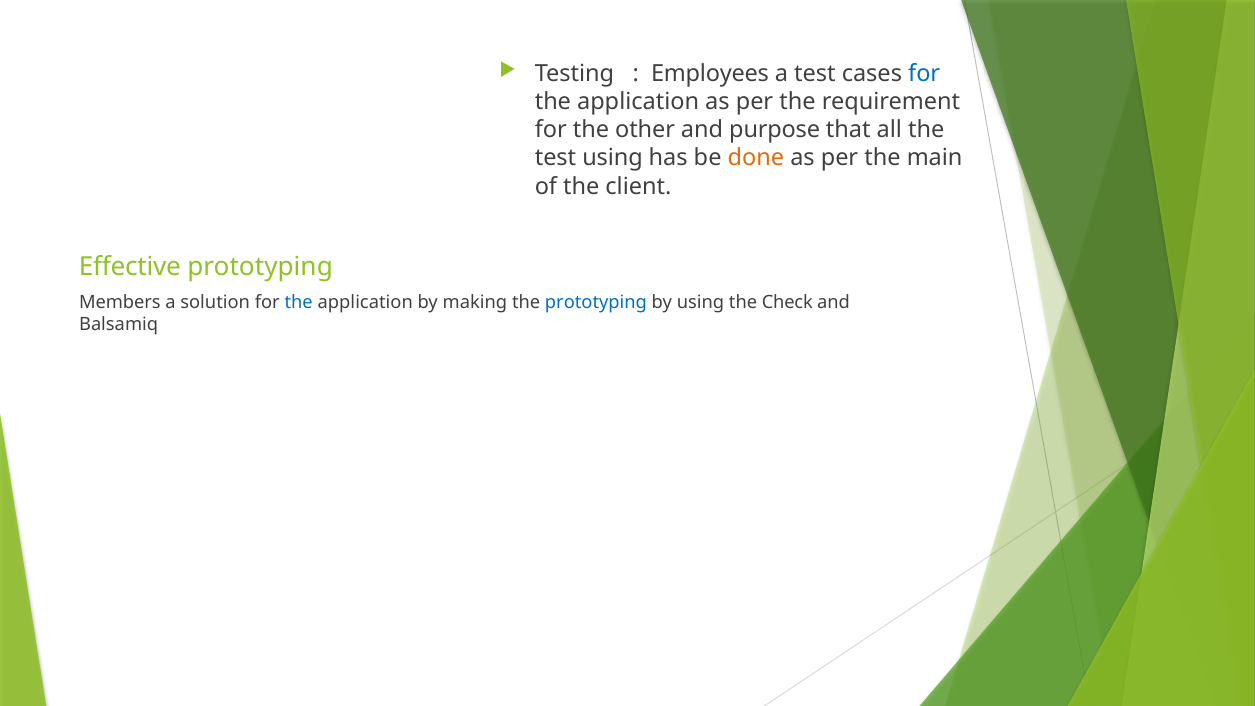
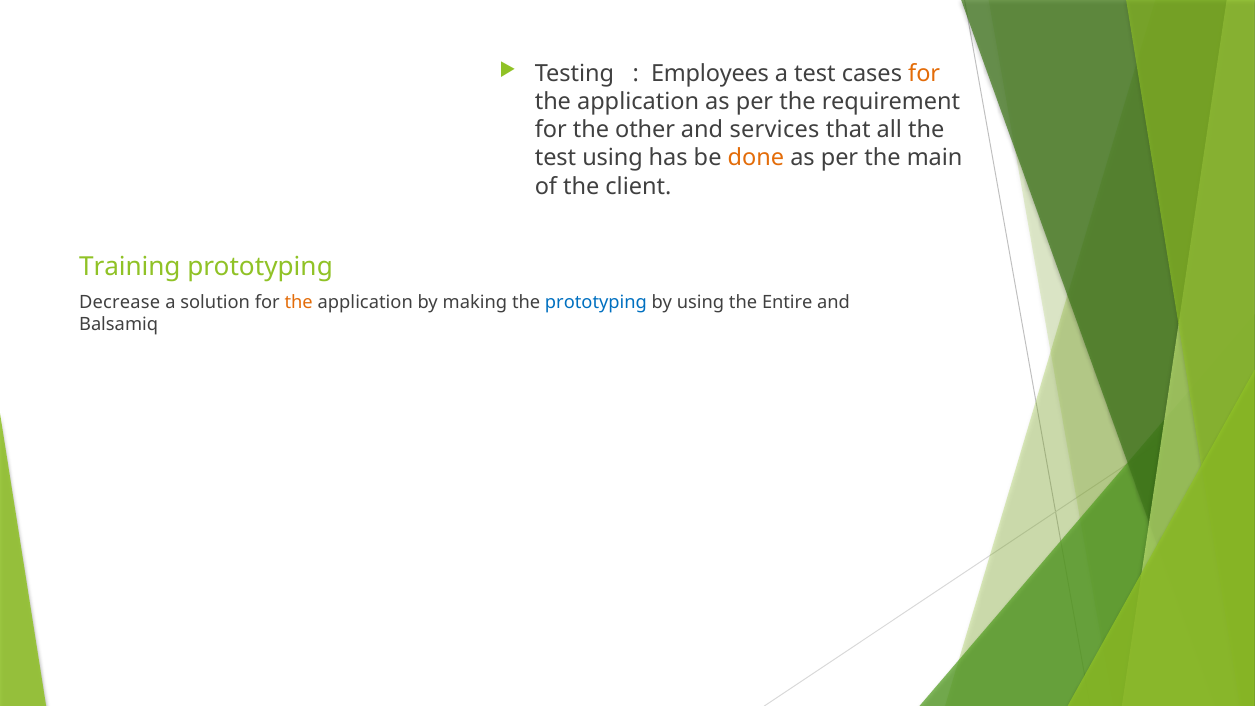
for colour: blue -> orange (924, 73)
purpose: purpose -> services (774, 130)
Effective: Effective -> Training (130, 267)
Members: Members -> Decrease (120, 303)
the colour: blue -> orange (299, 303)
Check: Check -> Entire (787, 303)
